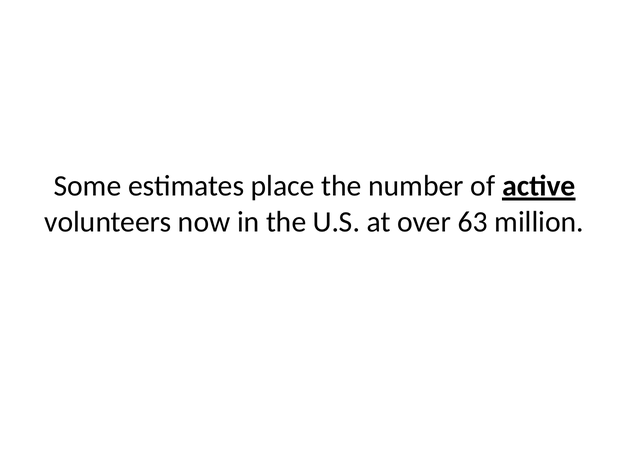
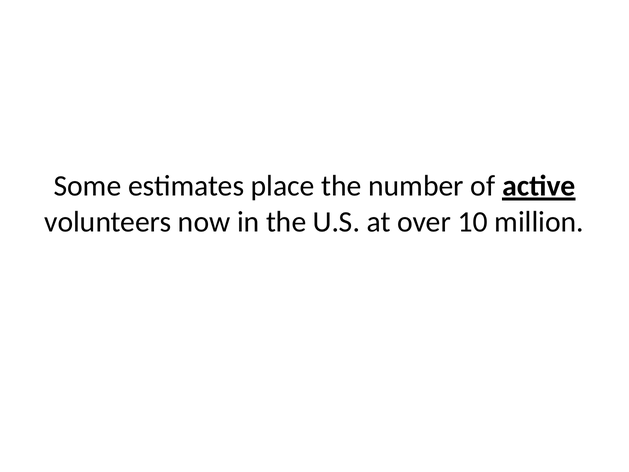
63: 63 -> 10 (473, 222)
